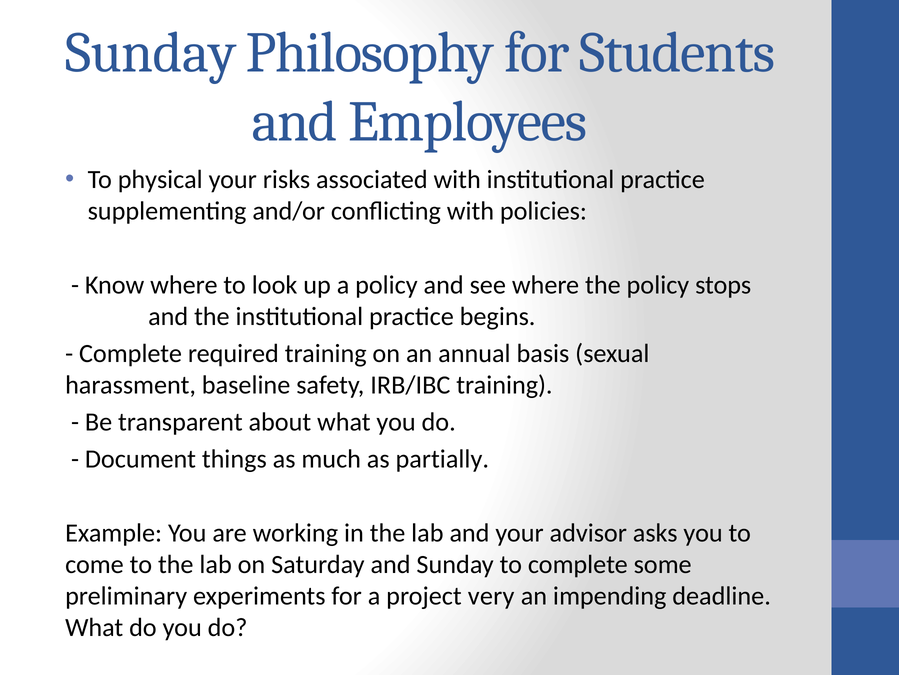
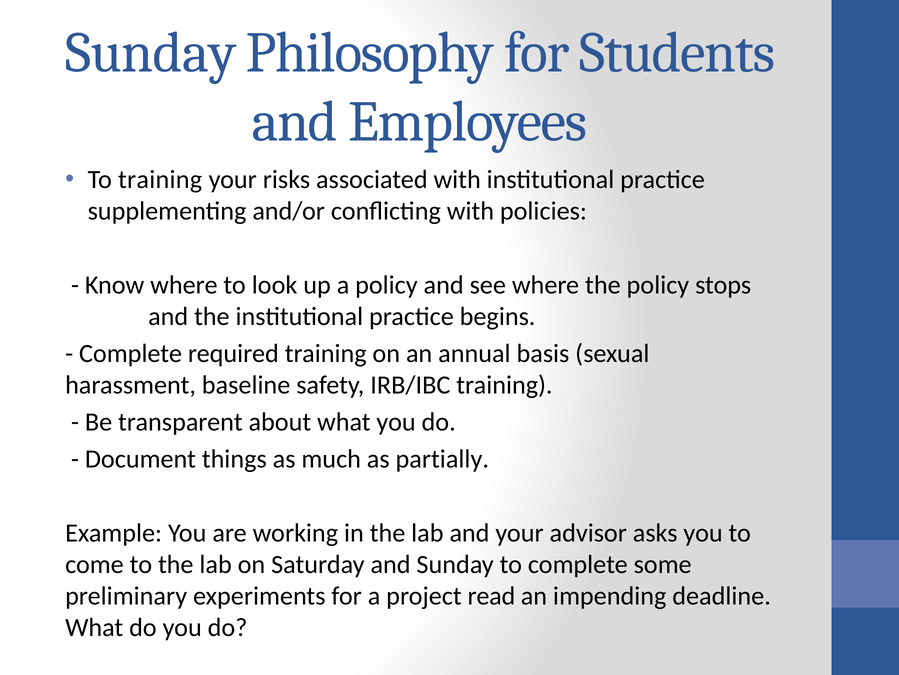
To physical: physical -> training (160, 179)
very: very -> read (491, 595)
